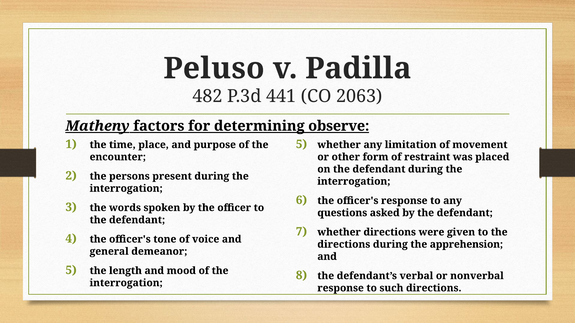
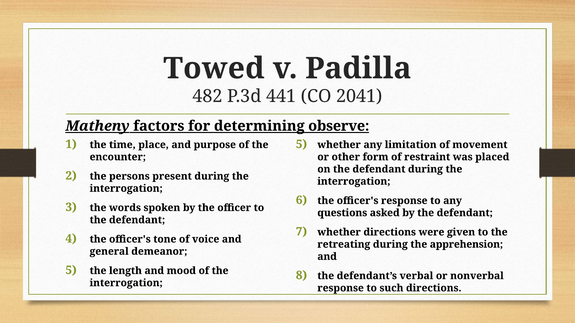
Peluso: Peluso -> Towed (214, 69)
2063: 2063 -> 2041 (359, 96)
directions: directions -> retreating (344, 245)
